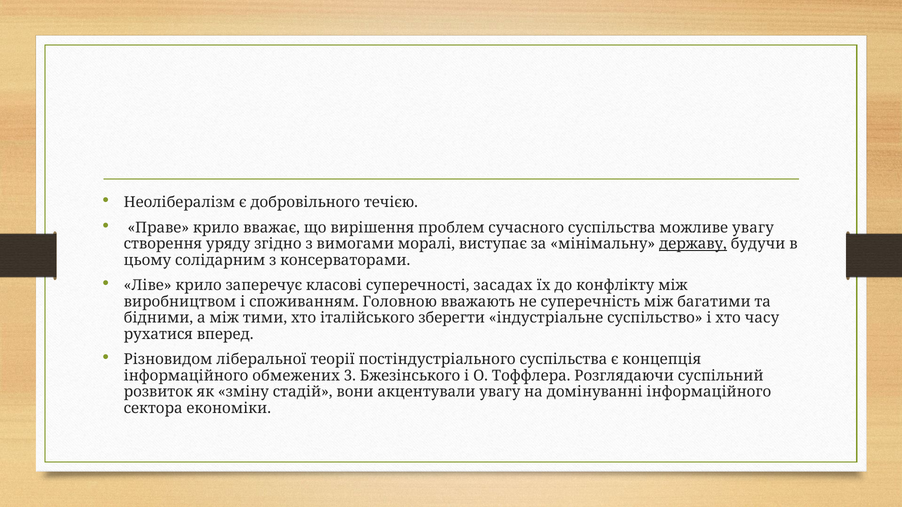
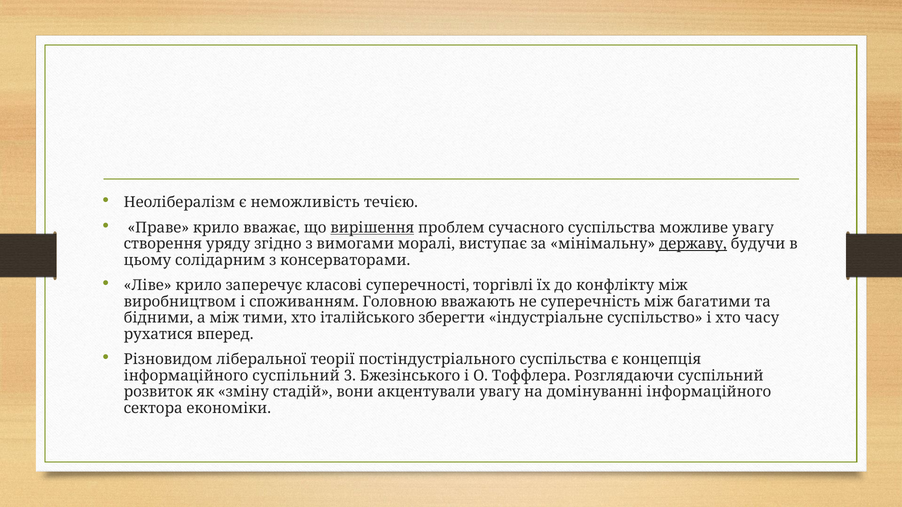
добровільного: добровільного -> неможливість (305, 203)
вирішення underline: none -> present (372, 228)
засадах: засадах -> торгівлі (503, 286)
інформаційного обмежених: обмежених -> суспільний (296, 376)
